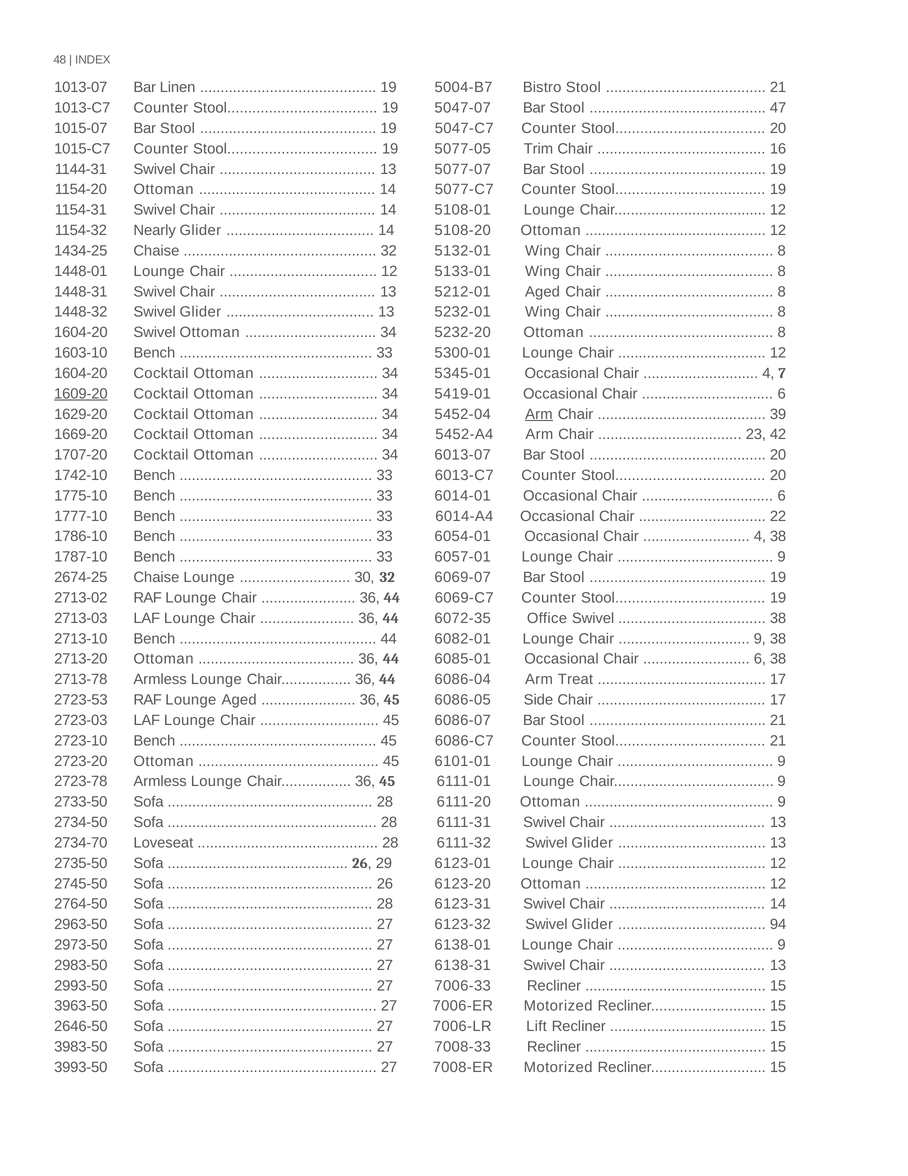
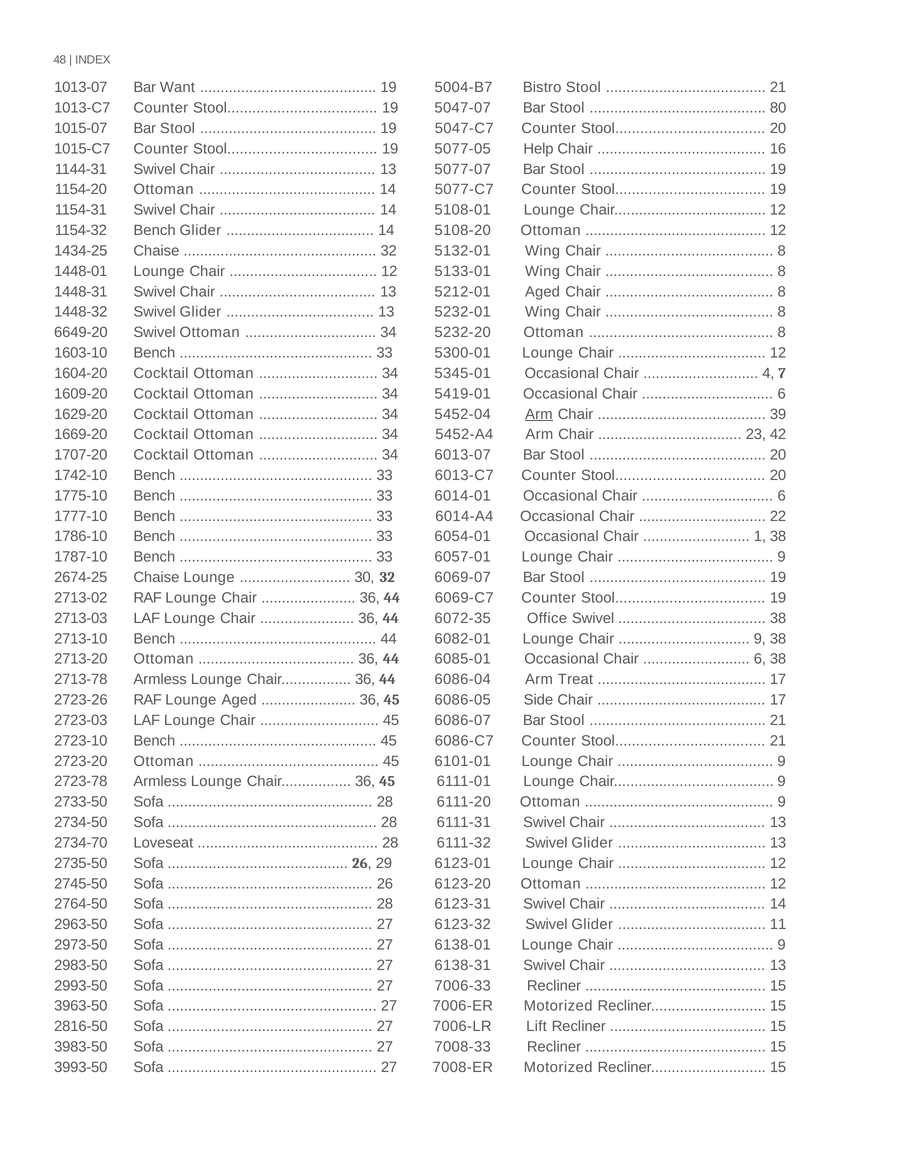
Linen: Linen -> Want (177, 87)
47: 47 -> 80 (778, 108)
Trim: Trim -> Help (539, 149)
1154-32 Nearly: Nearly -> Bench (155, 230)
1604-20: 1604-20 -> 6649-20 (81, 332)
1609-20 underline: present -> none (81, 393)
4: 4 -> 1 (760, 536)
2723-53: 2723-53 -> 2723-26 (81, 699)
94: 94 -> 11 (778, 924)
2646-50: 2646-50 -> 2816-50 (81, 1026)
